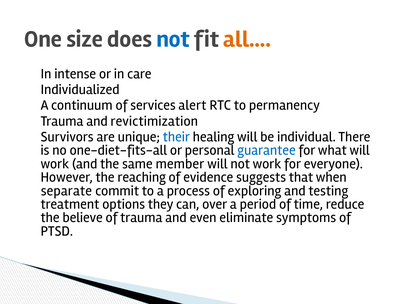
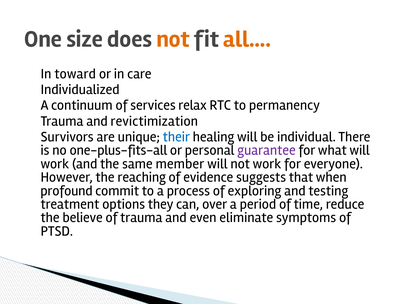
not colour: blue -> orange (173, 39)
intense: intense -> toward (75, 74)
alert: alert -> relax (193, 105)
one-diet-fits-all: one-diet-fits-all -> one-plus-fits-all (118, 150)
guarantee colour: blue -> purple (267, 150)
separate: separate -> profound (66, 191)
